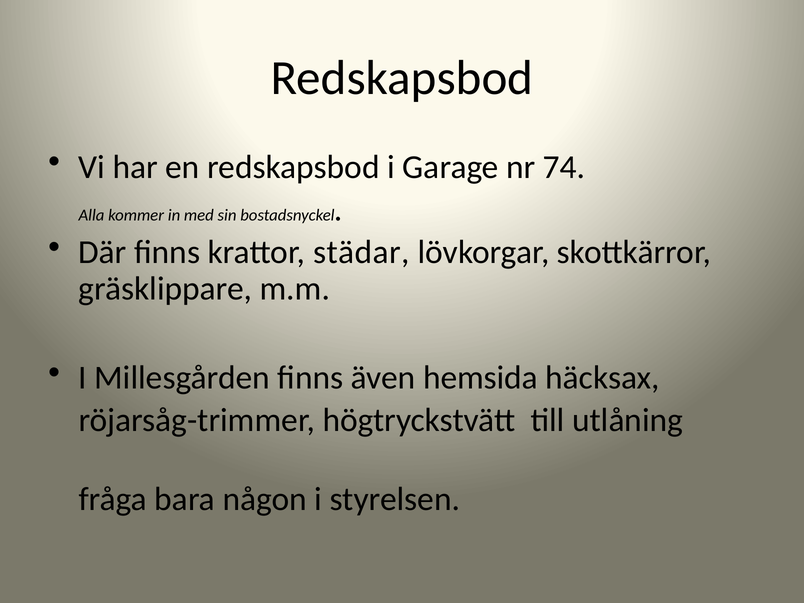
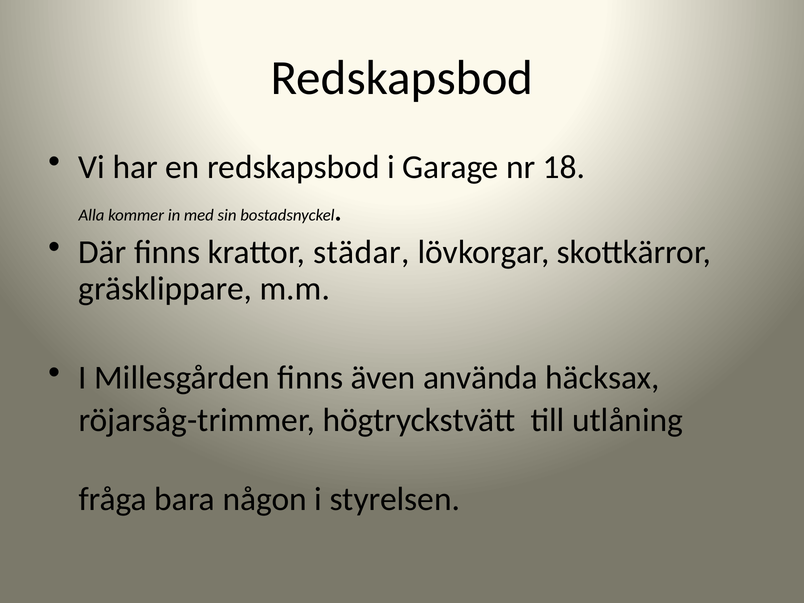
74: 74 -> 18 (564, 167)
hemsida: hemsida -> använda (480, 378)
